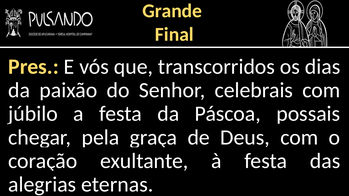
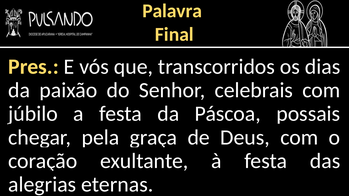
Grande: Grande -> Palavra (172, 11)
